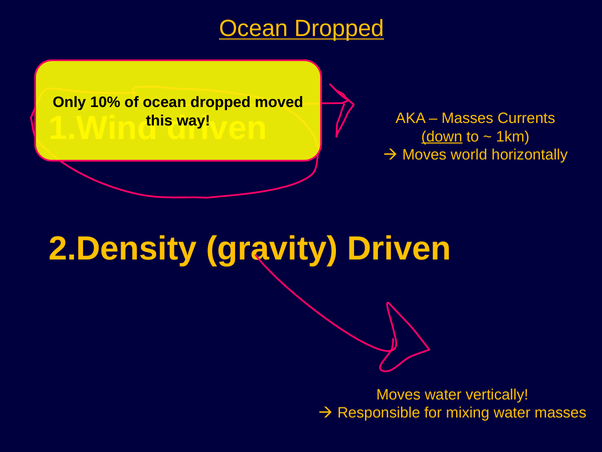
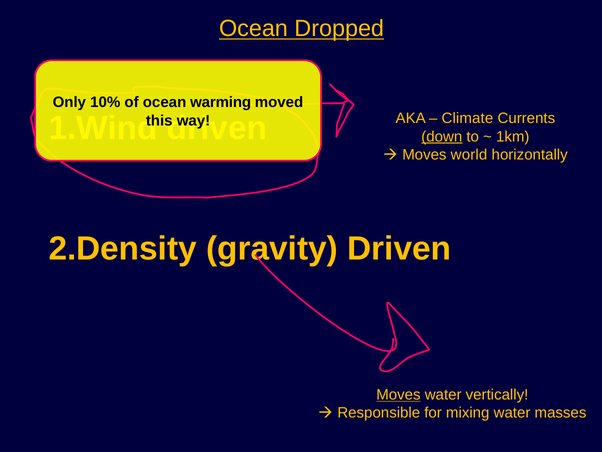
of ocean dropped: dropped -> warming (221, 102)
Masses: Masses -> Climate (467, 118)
Moves underline: none -> present (398, 394)
